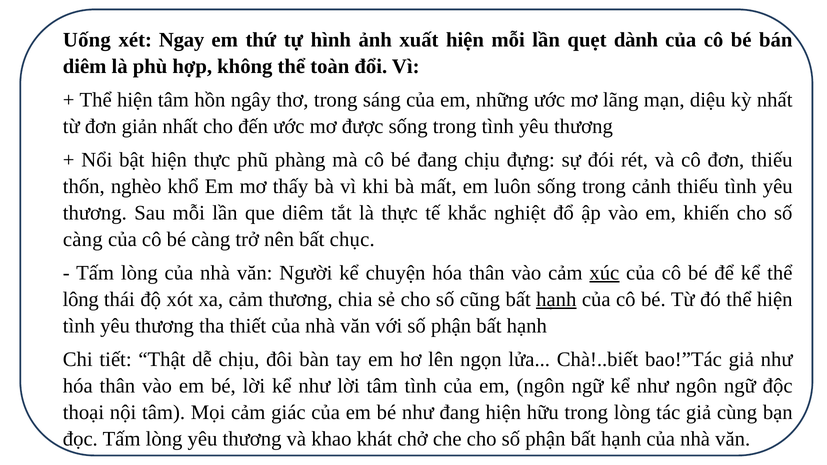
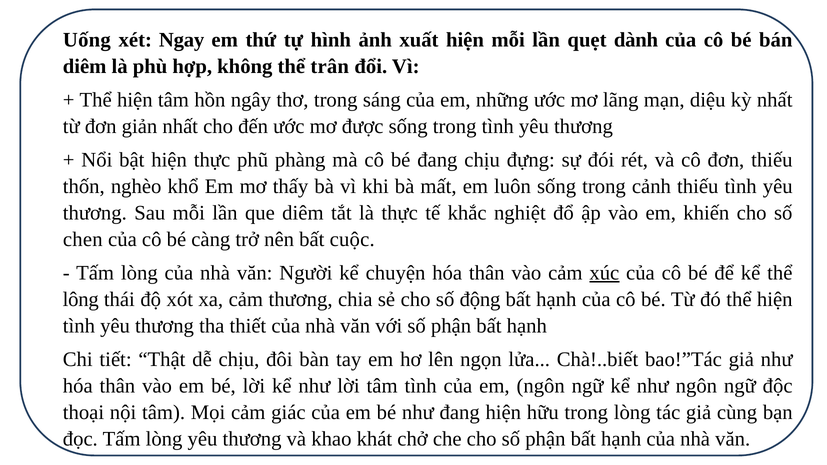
toàn: toàn -> trân (330, 67)
càng: càng -> chen (83, 240)
chục: chục -> cuộc (352, 240)
cũng: cũng -> động (480, 300)
hạnh underline: present -> none (556, 300)
